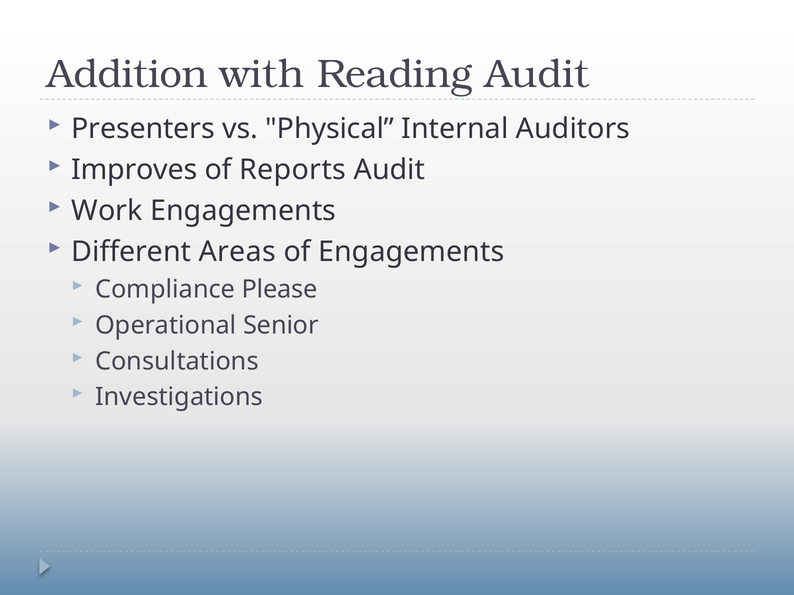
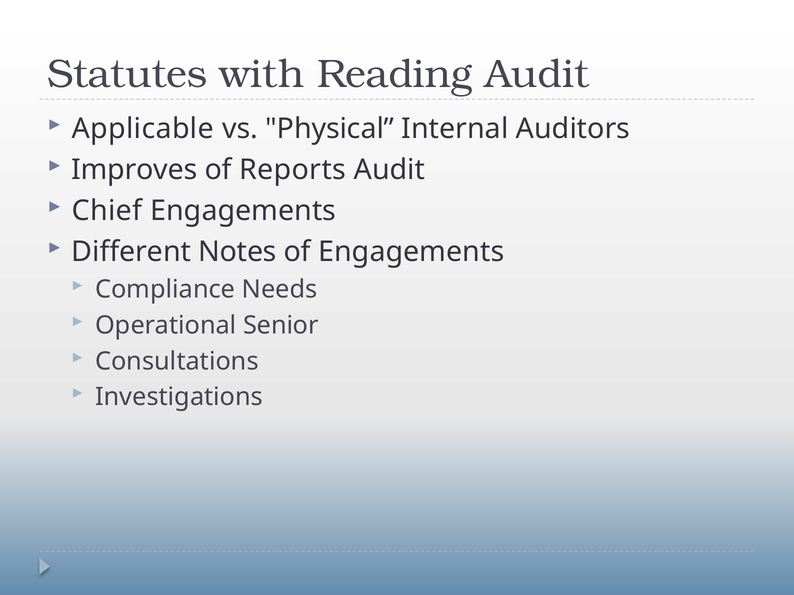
Addition: Addition -> Statutes (127, 74)
Presenters: Presenters -> Applicable (143, 129)
Work: Work -> Chief (107, 211)
Areas: Areas -> Notes (238, 252)
Please: Please -> Needs (280, 290)
